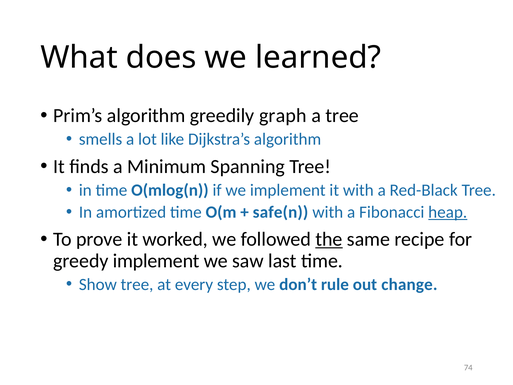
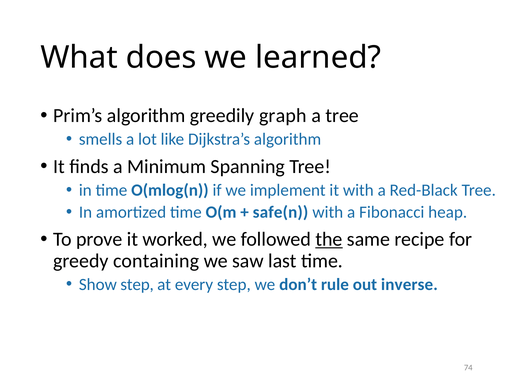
heap underline: present -> none (448, 212)
greedy implement: implement -> containing (156, 261)
Show tree: tree -> step (137, 284)
change: change -> inverse (409, 284)
